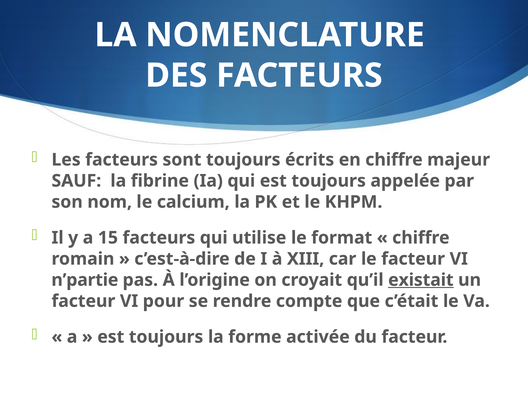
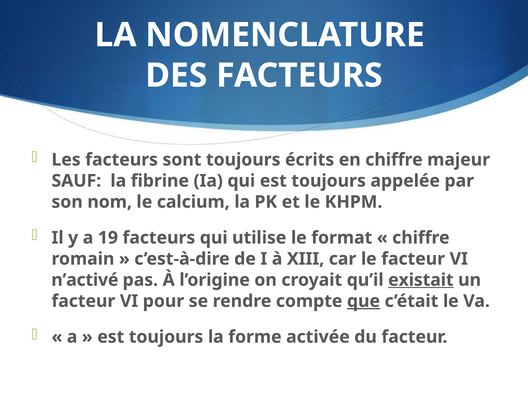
15: 15 -> 19 (108, 238)
n’partie: n’partie -> n’activé (85, 280)
que underline: none -> present (363, 301)
